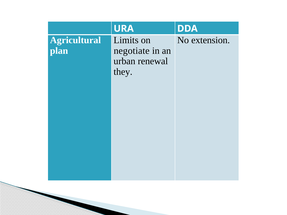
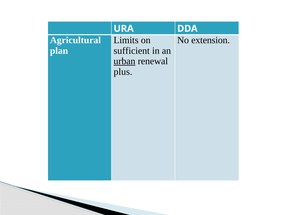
negotiate: negotiate -> sufficient (132, 51)
urban underline: none -> present (124, 61)
they: they -> plus (123, 72)
